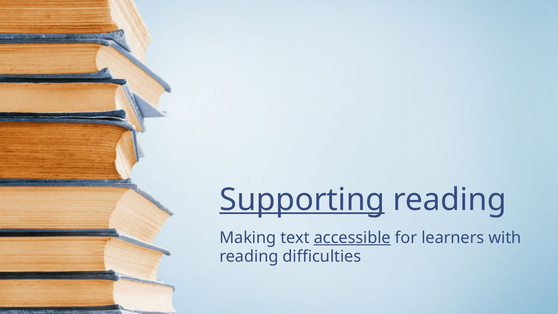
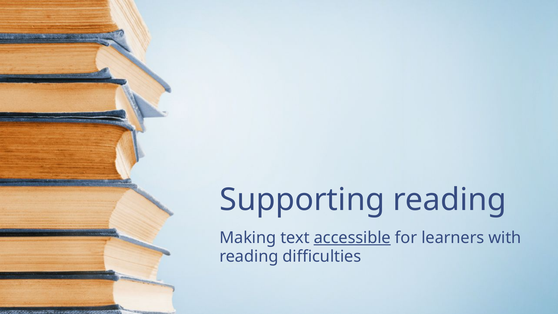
Supporting underline: present -> none (302, 200)
